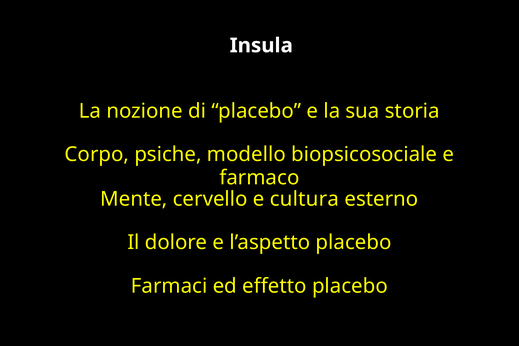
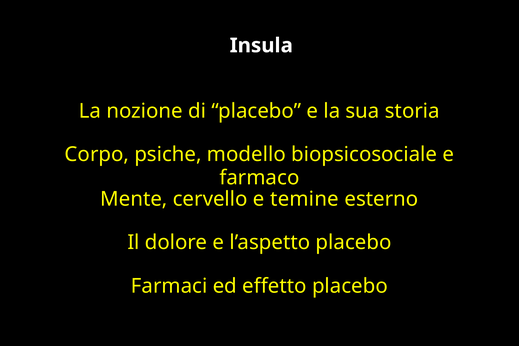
cultura: cultura -> temine (304, 199)
